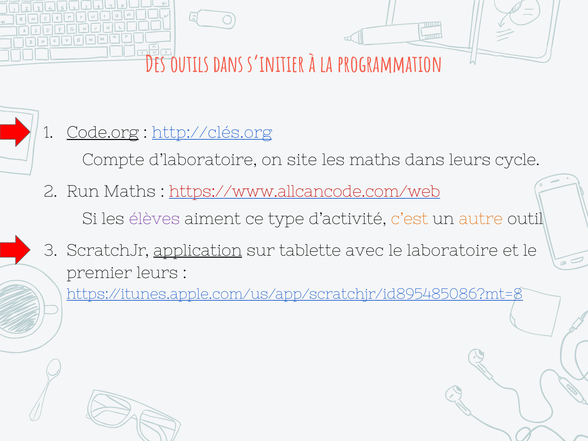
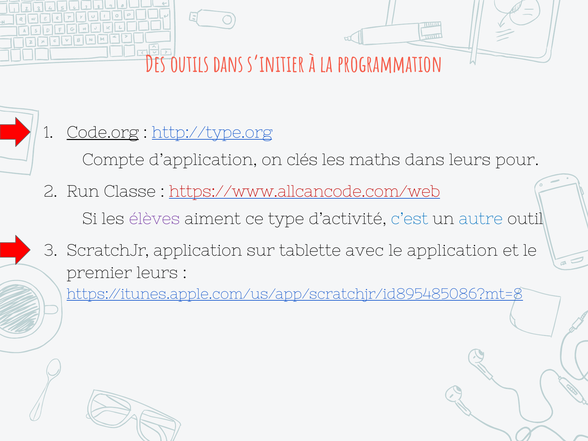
http://clés.org: http://clés.org -> http://type.org (212, 132)
d’laboratoire: d’laboratoire -> d’application (203, 160)
site: site -> clés (302, 160)
cycle: cycle -> pour (517, 160)
Run Maths: Maths -> Classe (130, 191)
c’est colour: orange -> blue (410, 219)
autre colour: orange -> blue (481, 219)
application underline: present -> none (198, 250)
le laboratoire: laboratoire -> application (452, 250)
